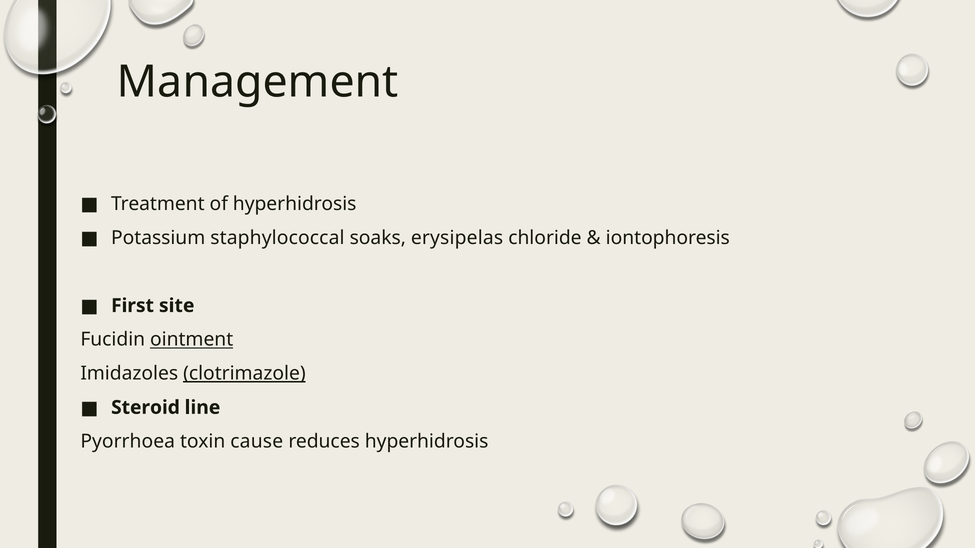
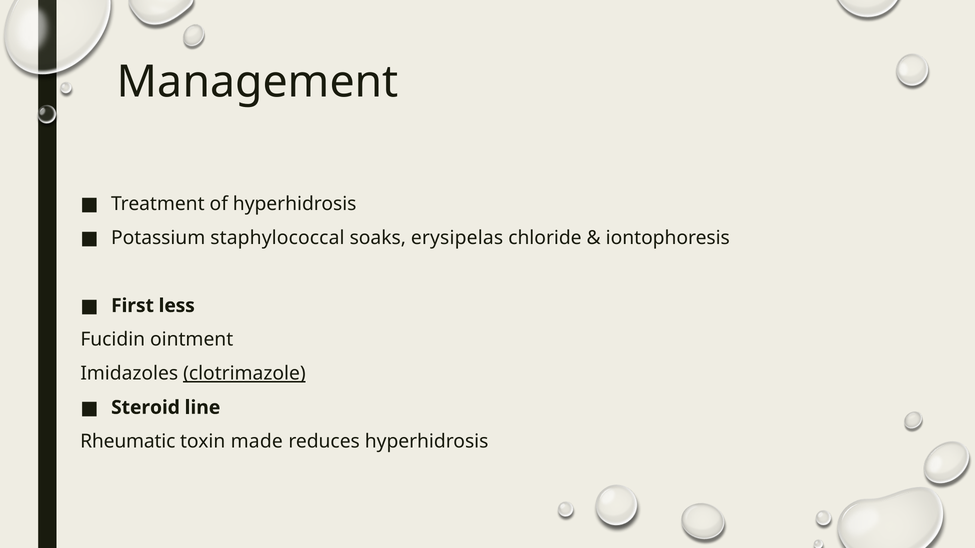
site: site -> less (177, 306)
ointment underline: present -> none (192, 340)
Pyorrhoea: Pyorrhoea -> Rheumatic (128, 442)
cause: cause -> made (257, 442)
